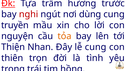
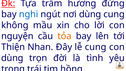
trước: trước -> đừng (113, 3)
nghi colour: red -> blue (29, 14)
truyền: truyền -> không (15, 25)
thiên: thiên -> dùng (12, 58)
